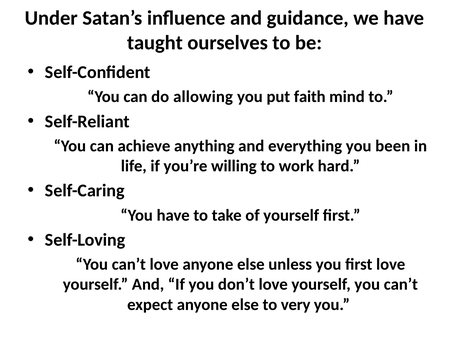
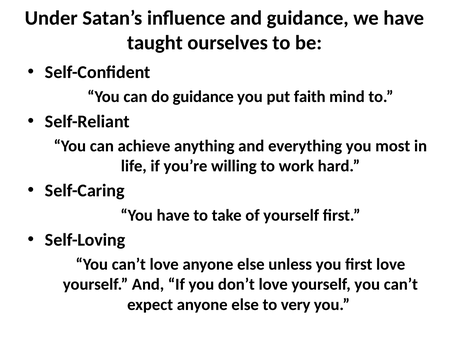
do allowing: allowing -> guidance (203, 97)
been: been -> most (393, 146)
